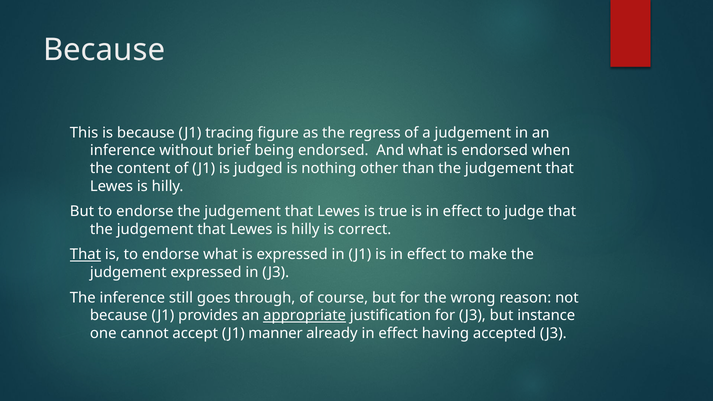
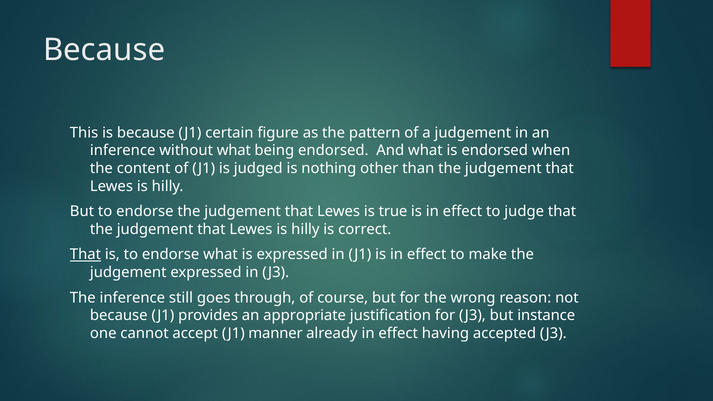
tracing: tracing -> certain (229, 133)
regress: regress -> pattern (375, 133)
without brief: brief -> what (234, 151)
appropriate underline: present -> none (305, 315)
